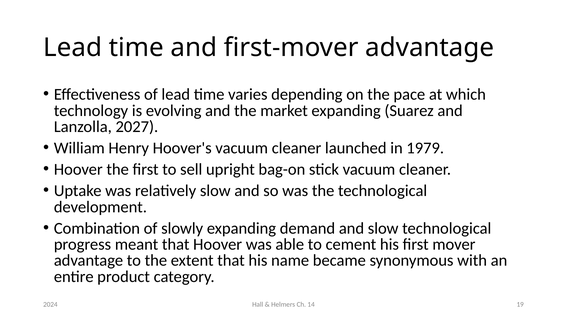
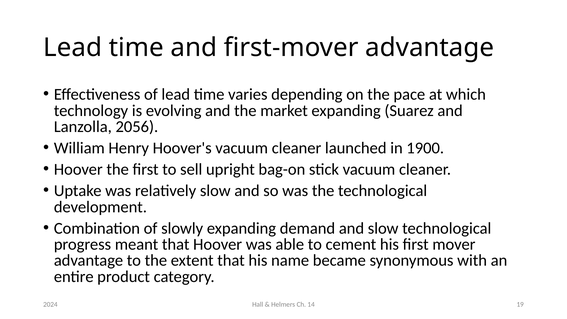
2027: 2027 -> 2056 (137, 127)
1979: 1979 -> 1900 (425, 148)
